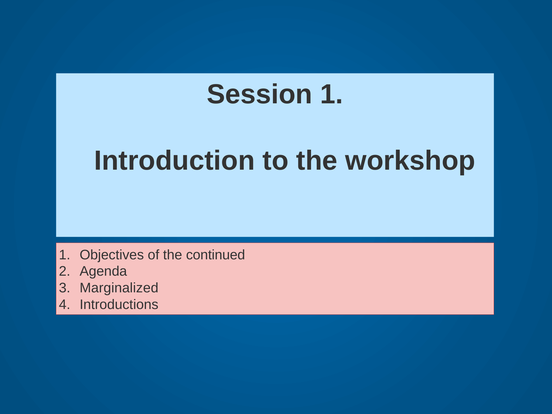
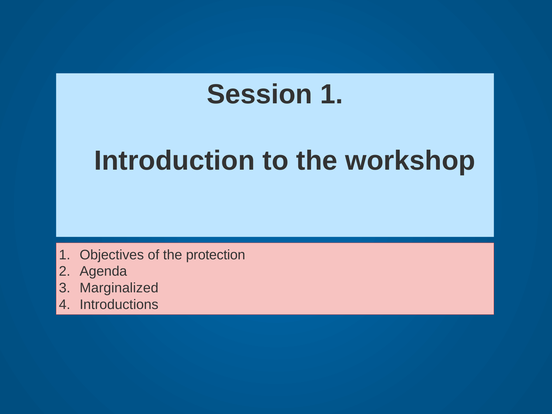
continued: continued -> protection (216, 255)
